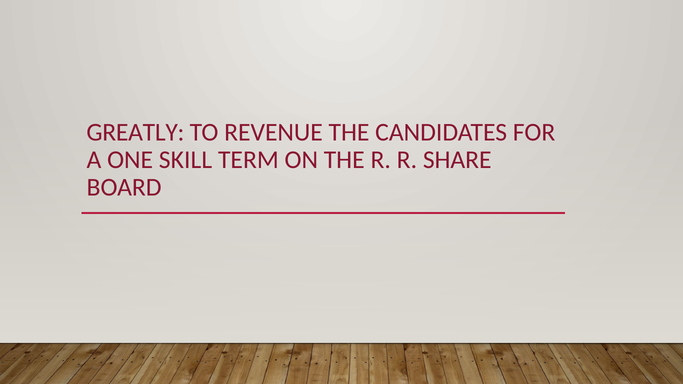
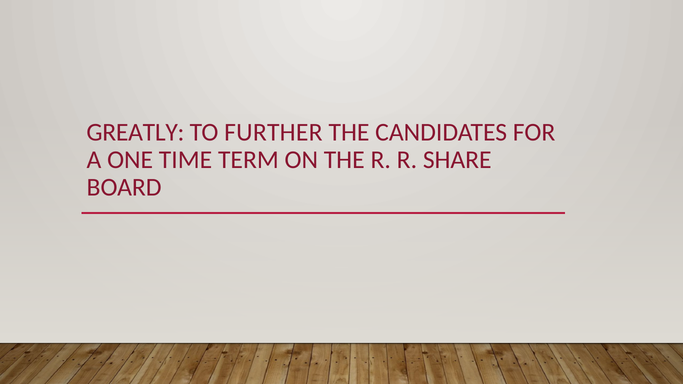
REVENUE: REVENUE -> FURTHER (273, 132)
SKILL: SKILL -> TIME (186, 160)
